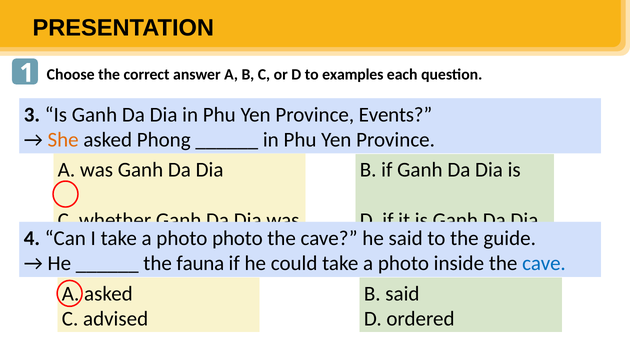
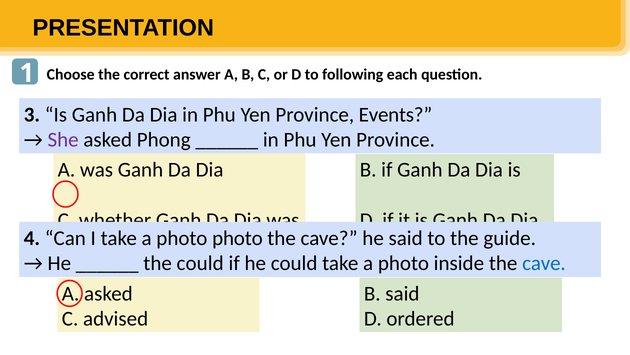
examples: examples -> following (353, 74)
She colour: orange -> purple (63, 140)
the fauna: fauna -> could (200, 263)
